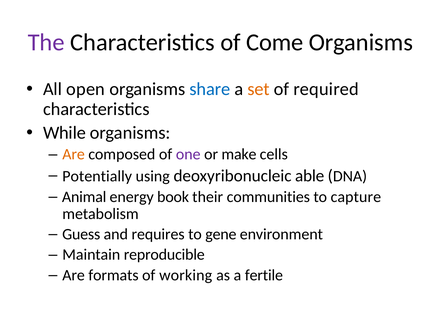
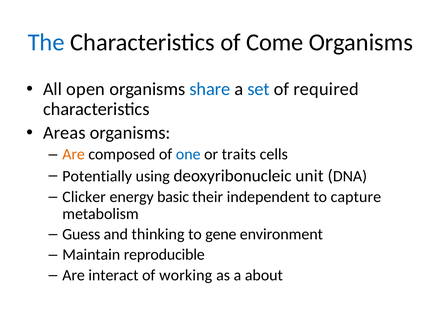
The colour: purple -> blue (46, 43)
set colour: orange -> blue (259, 89)
While: While -> Areas (64, 133)
one colour: purple -> blue (188, 154)
make: make -> traits (239, 154)
able: able -> unit (309, 176)
Animal: Animal -> Clicker (84, 197)
book: book -> basic (173, 197)
communities: communities -> independent (268, 197)
requires: requires -> thinking (158, 234)
formats: formats -> interact (113, 275)
fertile: fertile -> about (264, 275)
